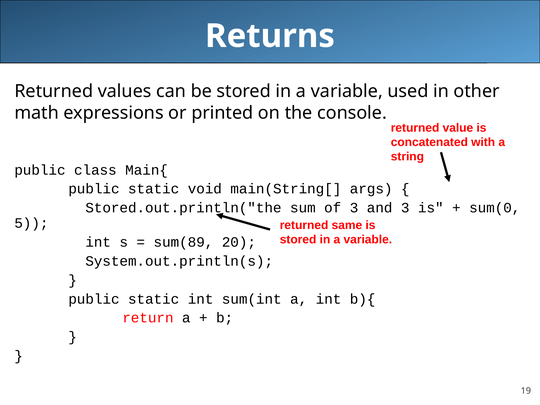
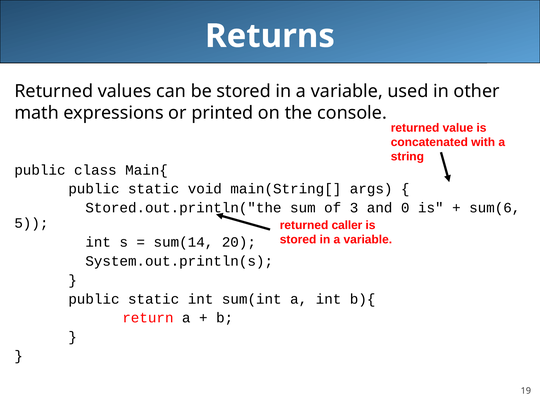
and 3: 3 -> 0 (405, 208)
sum(0: sum(0 -> sum(6 (495, 208)
same: same -> caller (347, 225)
sum(89: sum(89 -> sum(14 (183, 242)
